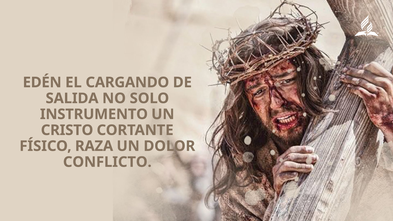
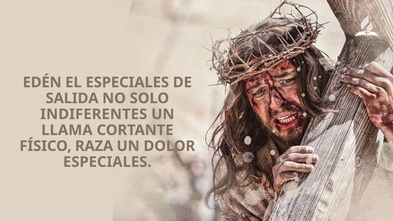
EL CARGANDO: CARGANDO -> ESPECIALES (127, 82)
INSTRUMENTO: INSTRUMENTO -> INDIFERENTES (94, 114)
CRISTO: CRISTO -> LLAMA (67, 130)
CONFLICTO: CONFLICTO -> ESPECIALES (107, 162)
